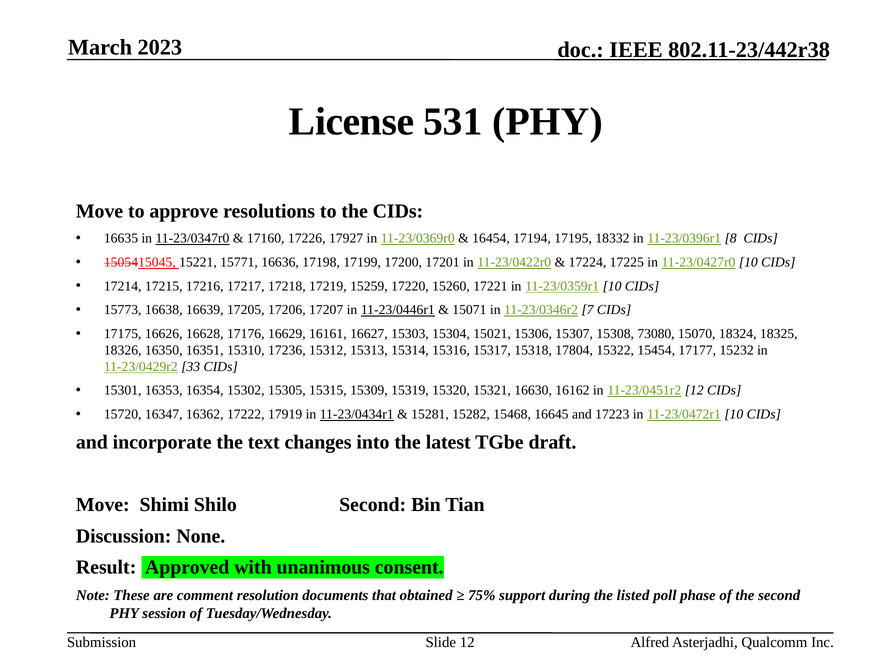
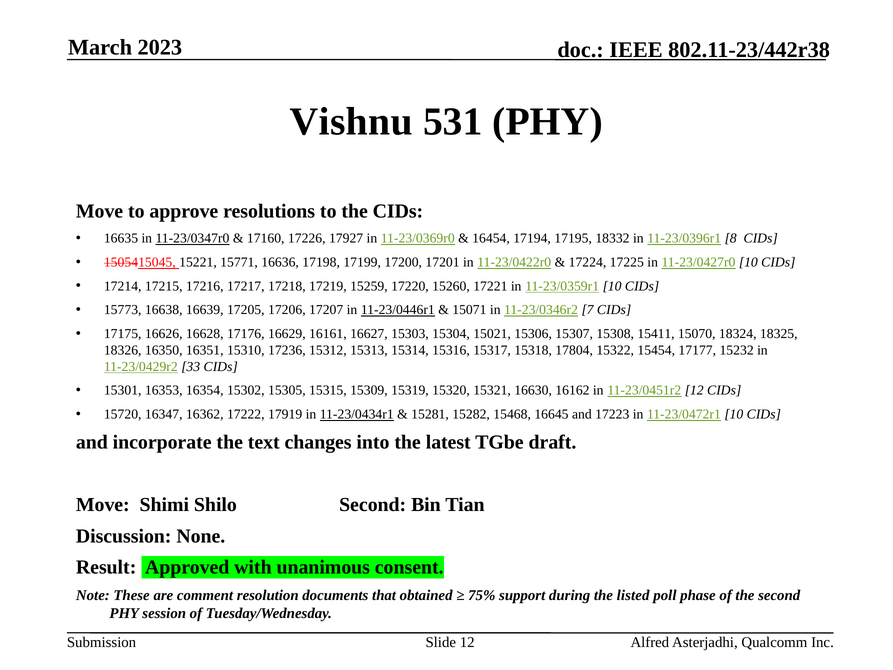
License: License -> Vishnu (351, 122)
73080: 73080 -> 15411 (656, 334)
